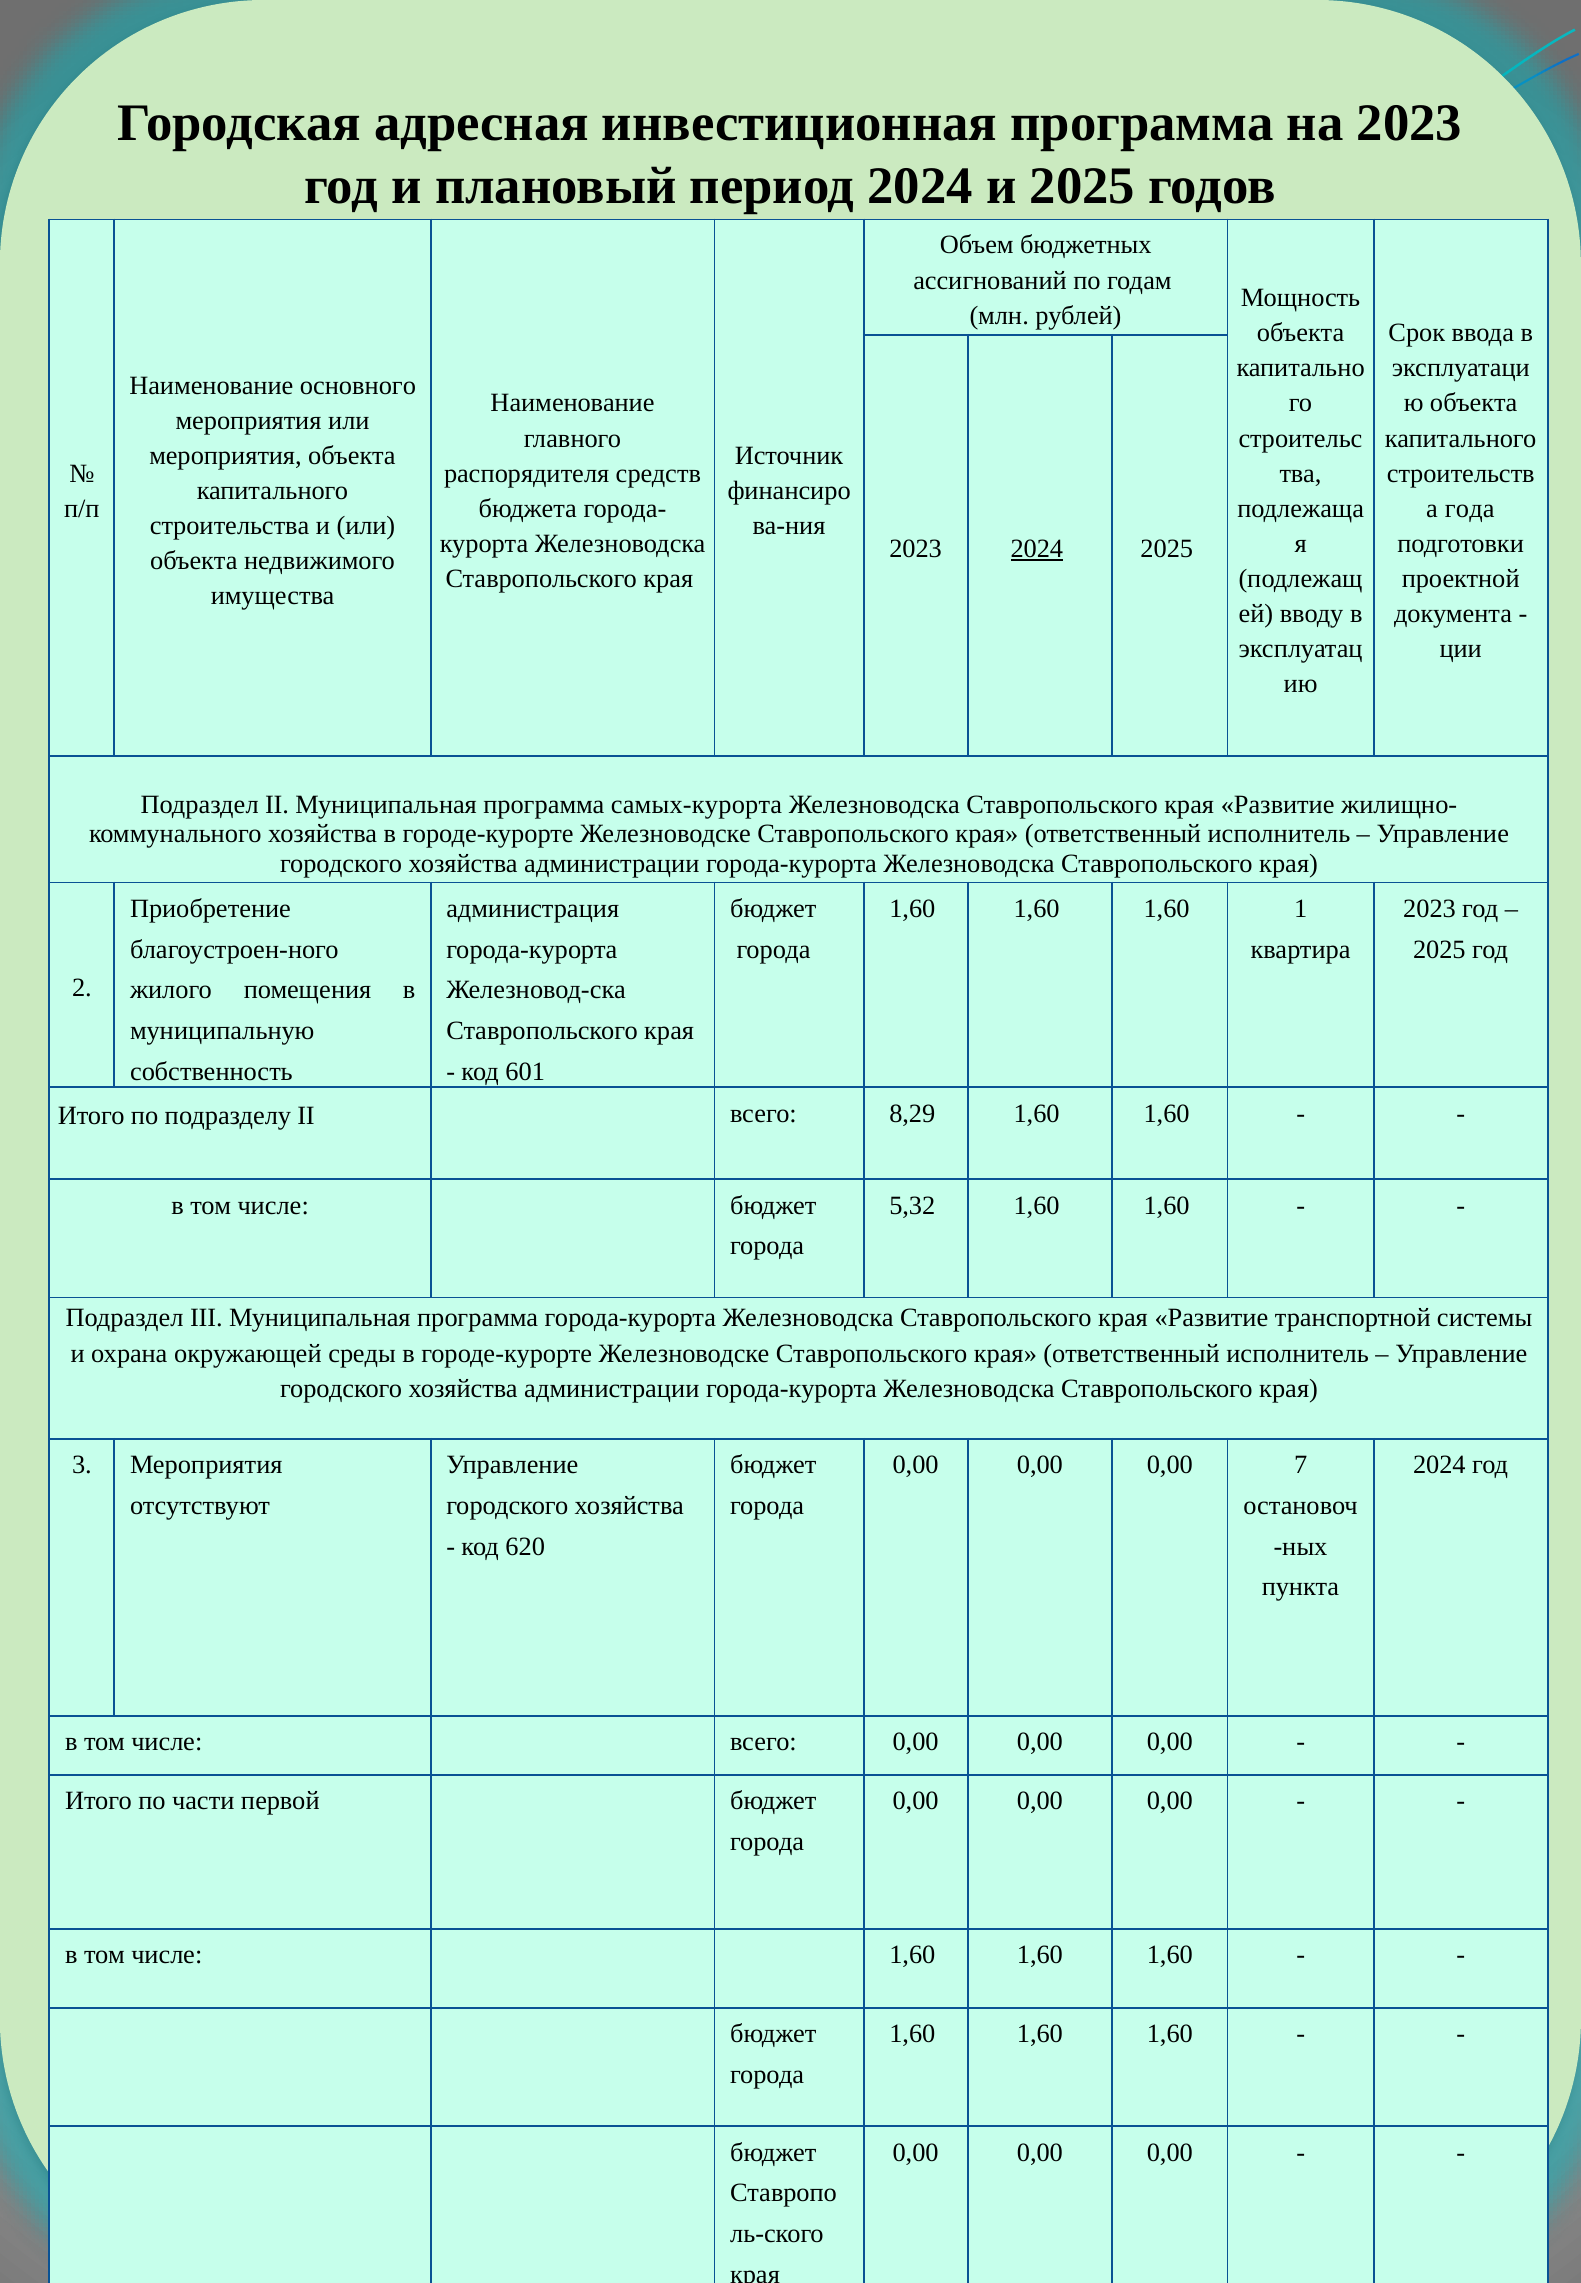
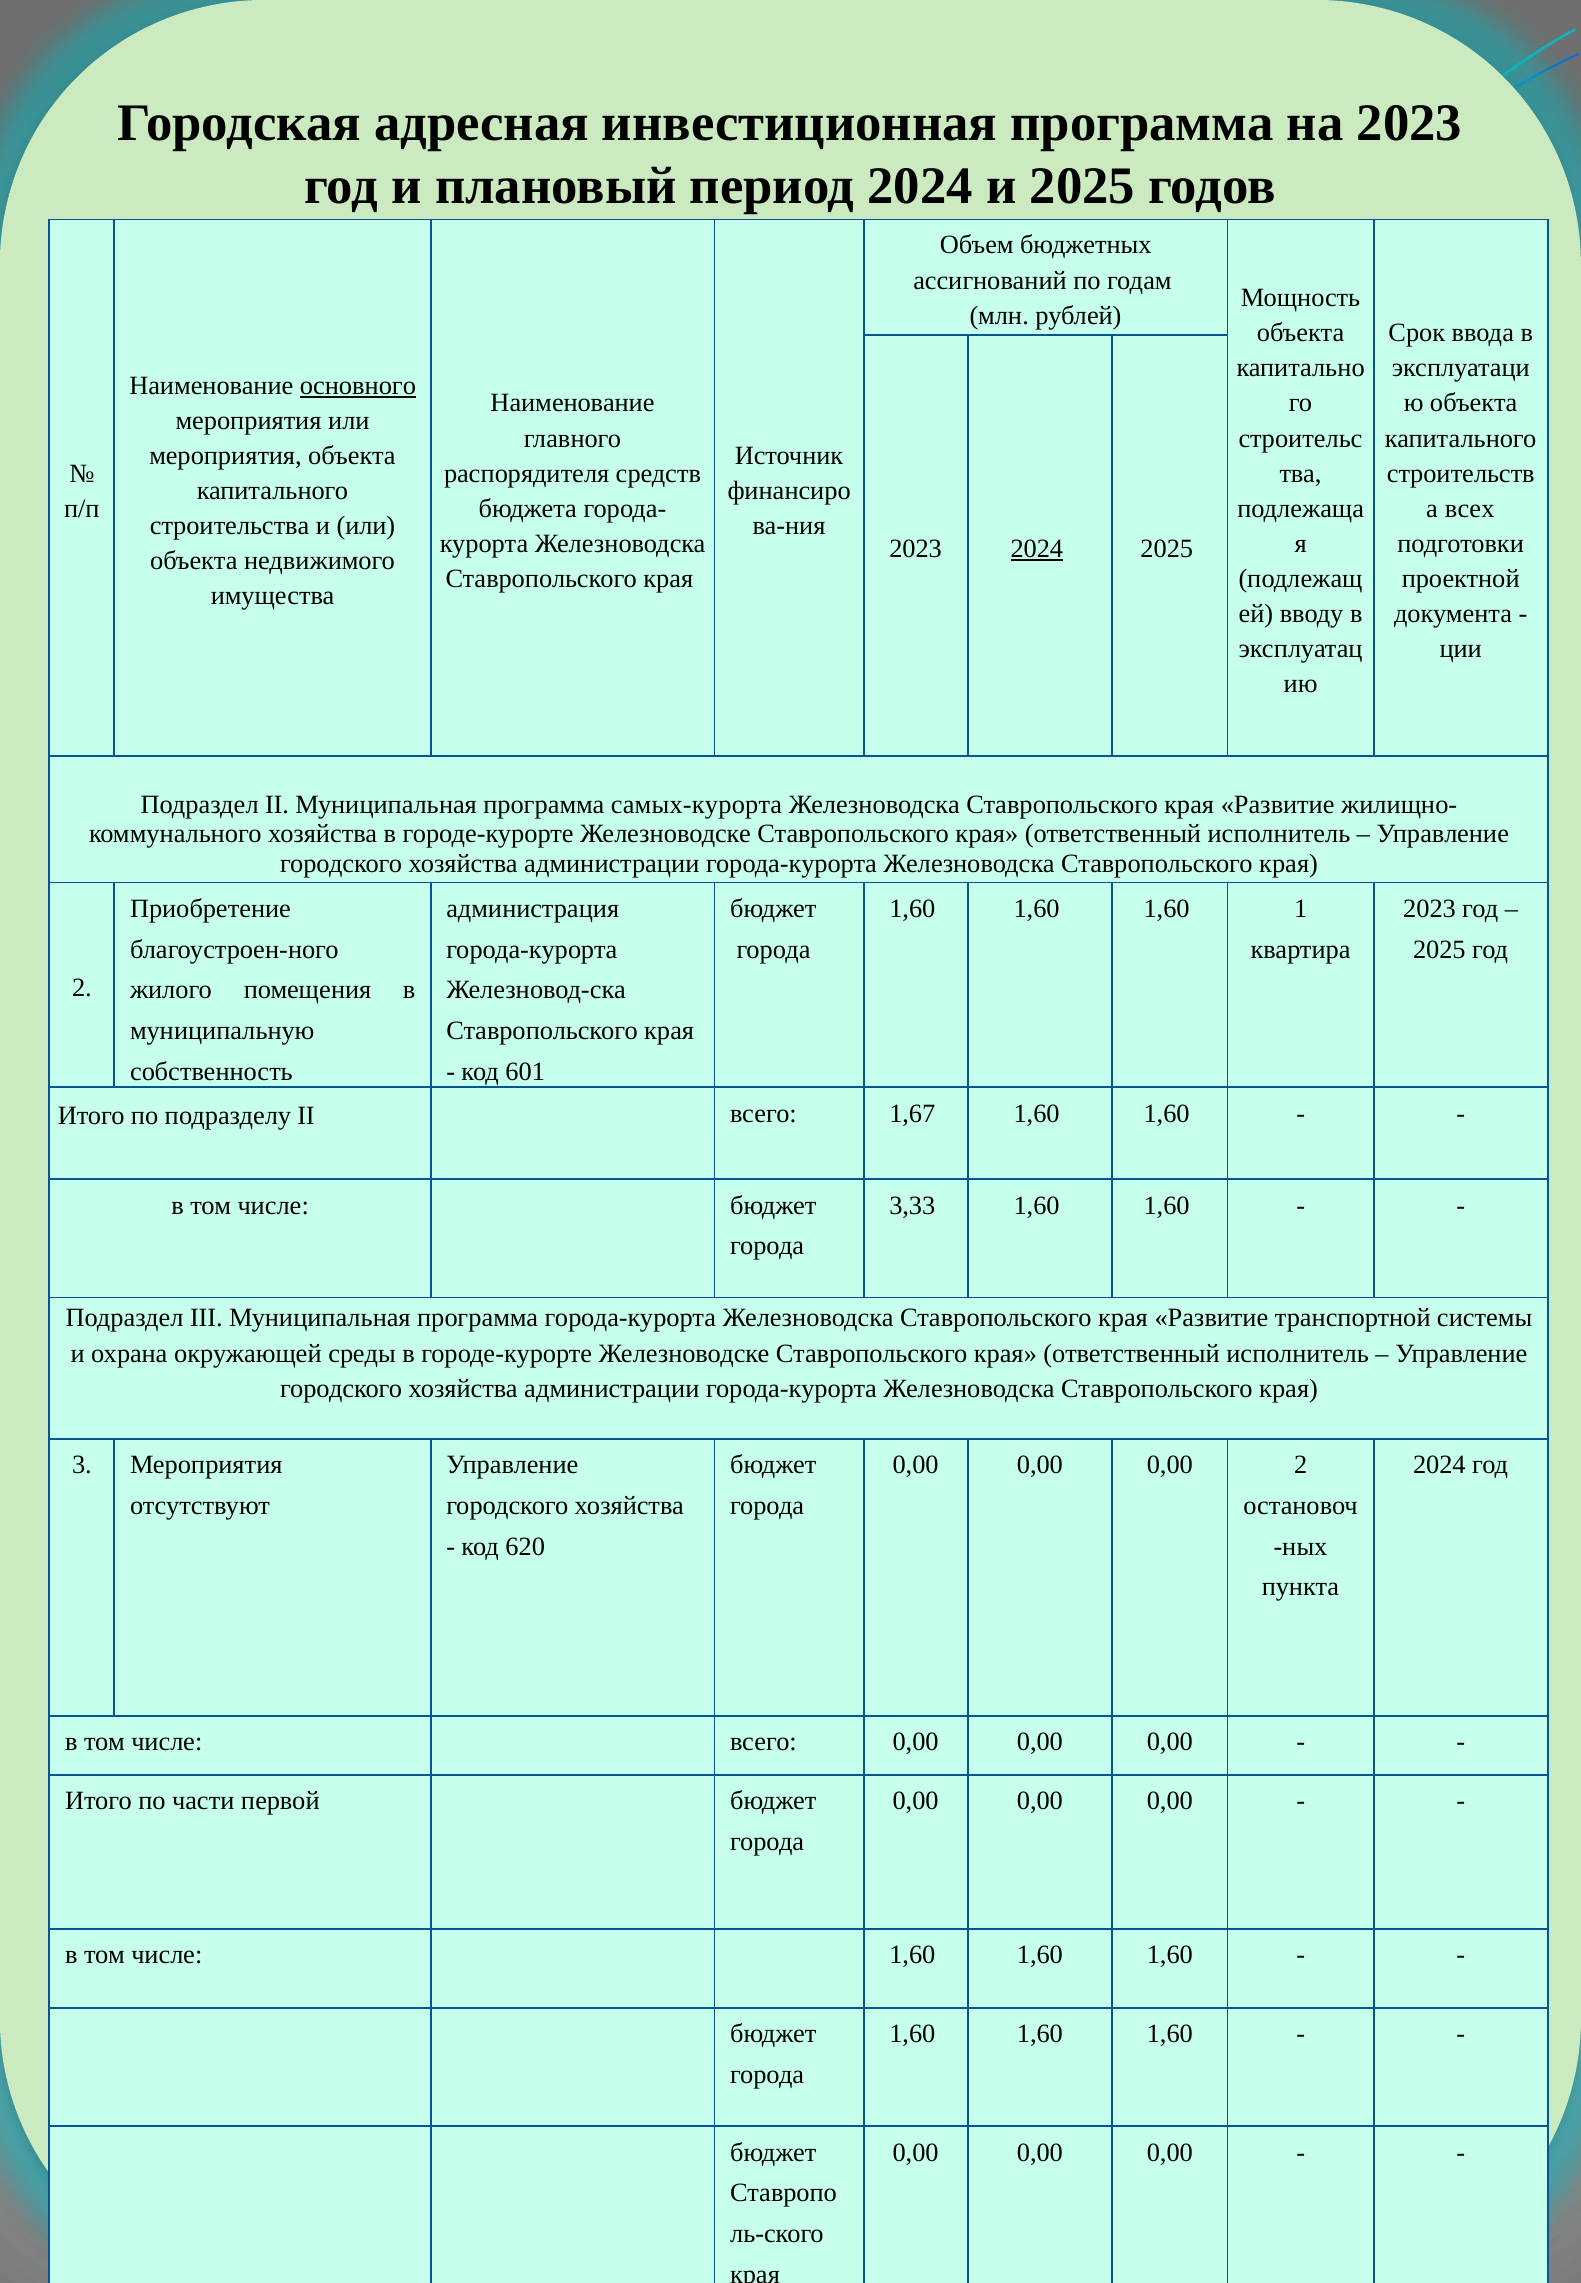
основного underline: none -> present (358, 386)
года: года -> всех (1470, 509)
8,29: 8,29 -> 1,67 (912, 1114)
5,32: 5,32 -> 3,33 (912, 1206)
0,00 7: 7 -> 2 (1301, 1465)
